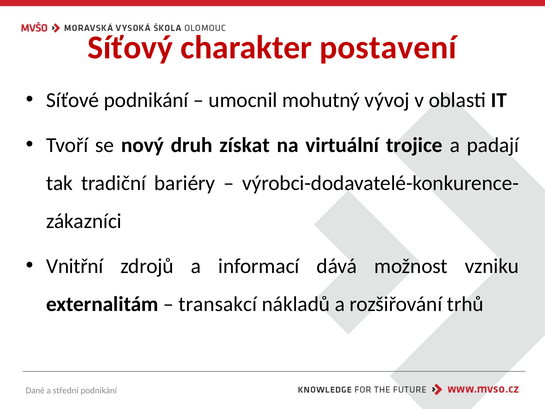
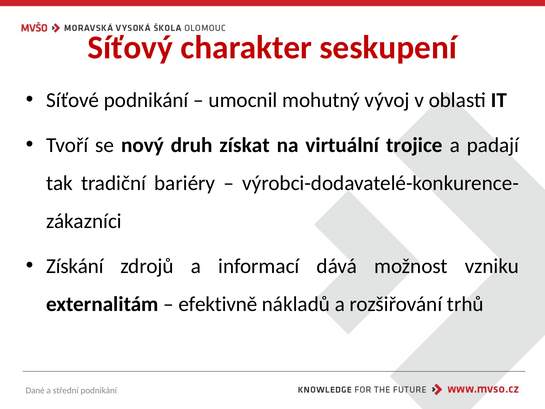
postavení: postavení -> seskupení (388, 48)
Vnitřní: Vnitřní -> Získání (75, 266)
transakcí: transakcí -> efektivně (218, 304)
